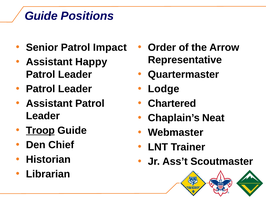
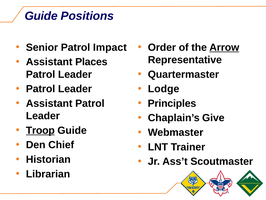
Arrow underline: none -> present (224, 47)
Happy: Happy -> Places (91, 62)
Chartered: Chartered -> Principles (172, 103)
Neat: Neat -> Give (213, 118)
